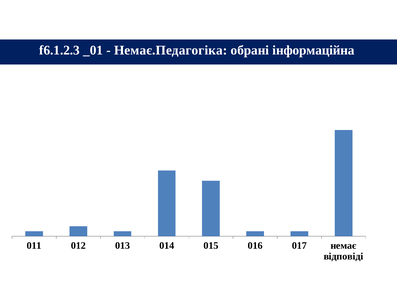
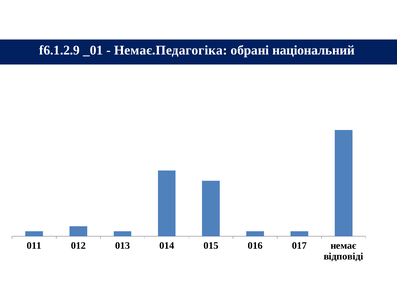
f6.1.2.3: f6.1.2.3 -> f6.1.2.9 (59, 50)
інформаційна: інформаційна -> національний (314, 50)
